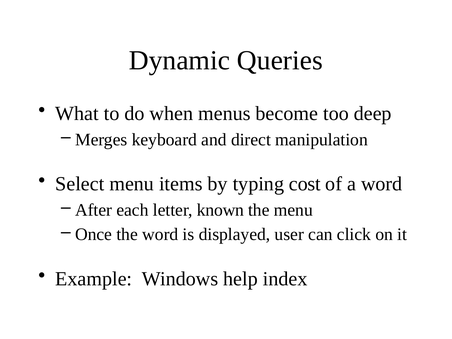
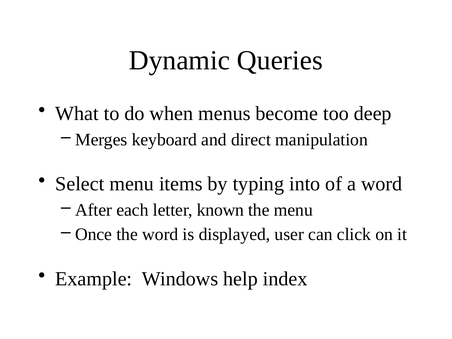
cost: cost -> into (305, 184)
